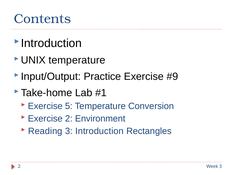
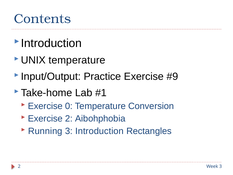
5: 5 -> 0 (69, 106)
Environment: Environment -> Aibohphobia (100, 118)
Reading: Reading -> Running (45, 131)
